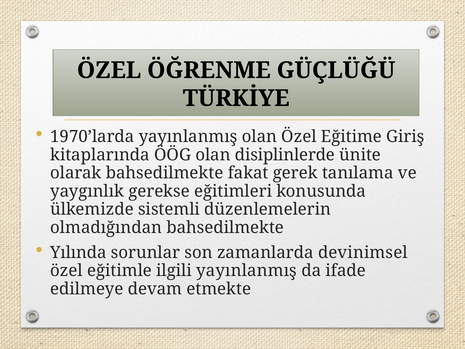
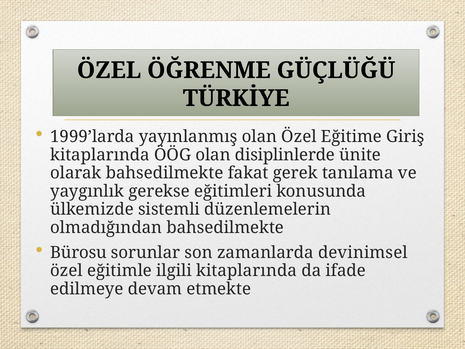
1970’larda: 1970’larda -> 1999’larda (92, 137)
Yılında: Yılında -> Bürosu (78, 252)
ilgili yayınlanmış: yayınlanmış -> kitaplarında (247, 271)
